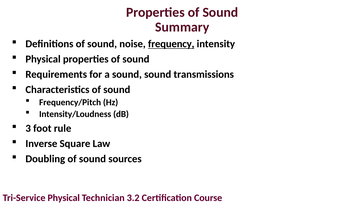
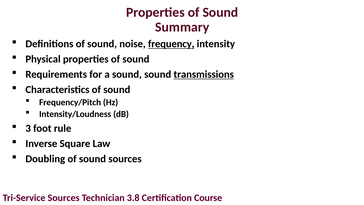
transmissions underline: none -> present (204, 74)
Tri-Service Physical: Physical -> Sources (64, 198)
3.2: 3.2 -> 3.8 (133, 198)
